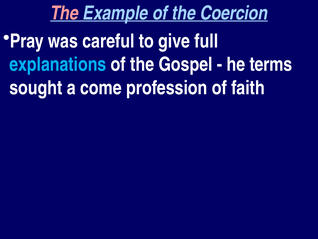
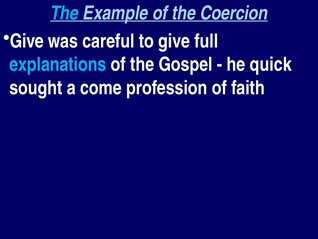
The colour: pink -> light blue (64, 13)
Pray: Pray -> Give (27, 41)
terms: terms -> quick (271, 64)
